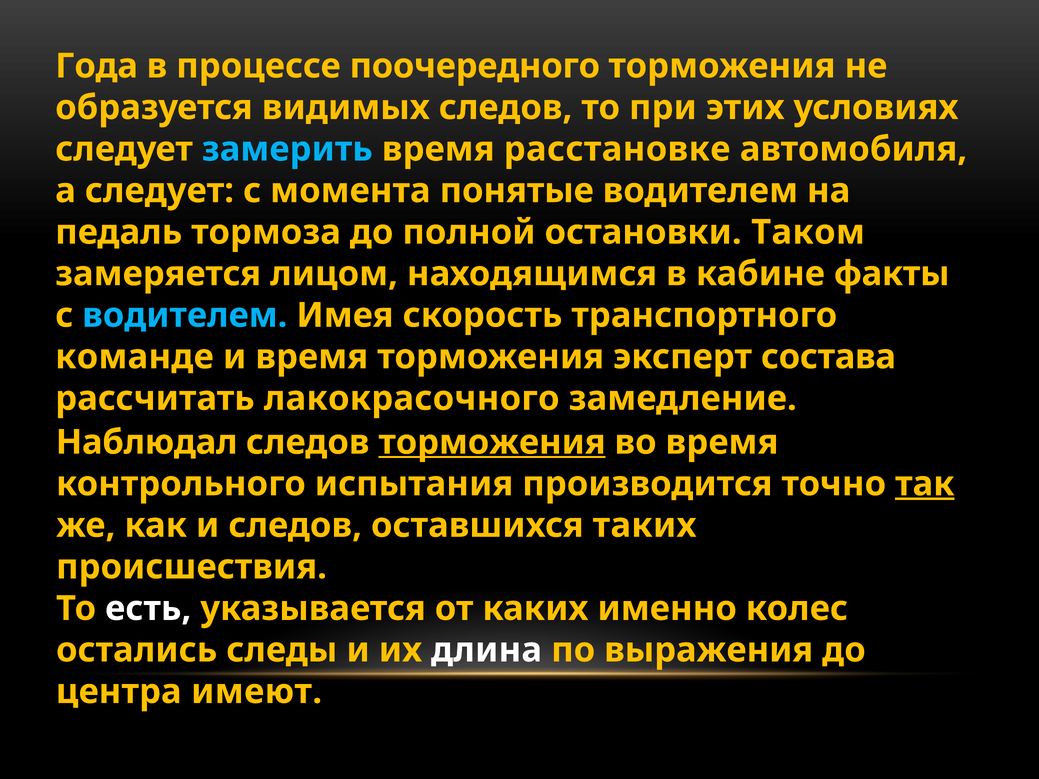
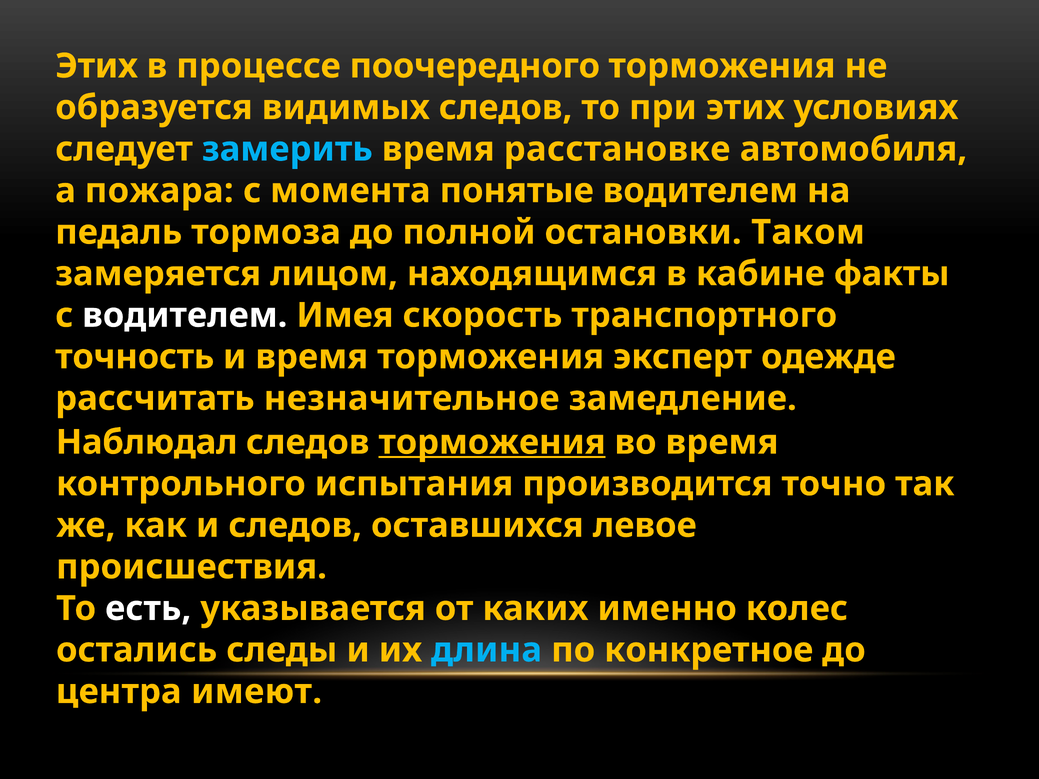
Года: Года -> Этих (97, 66)
а следует: следует -> пожара (159, 191)
водителем colour: light blue -> white (185, 315)
команде: команде -> точность (135, 357)
состава: состава -> одежде (828, 357)
лакокрасочного: лакокрасочного -> незначительное (412, 399)
так underline: present -> none (925, 484)
таких: таких -> левое (645, 526)
длина colour: white -> light blue (487, 650)
выражения: выражения -> конкретное (709, 650)
